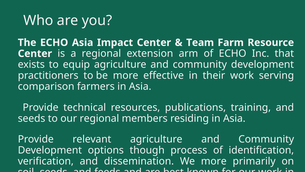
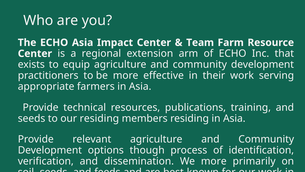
comparison: comparison -> appropriate (46, 86)
our regional: regional -> residing (99, 118)
